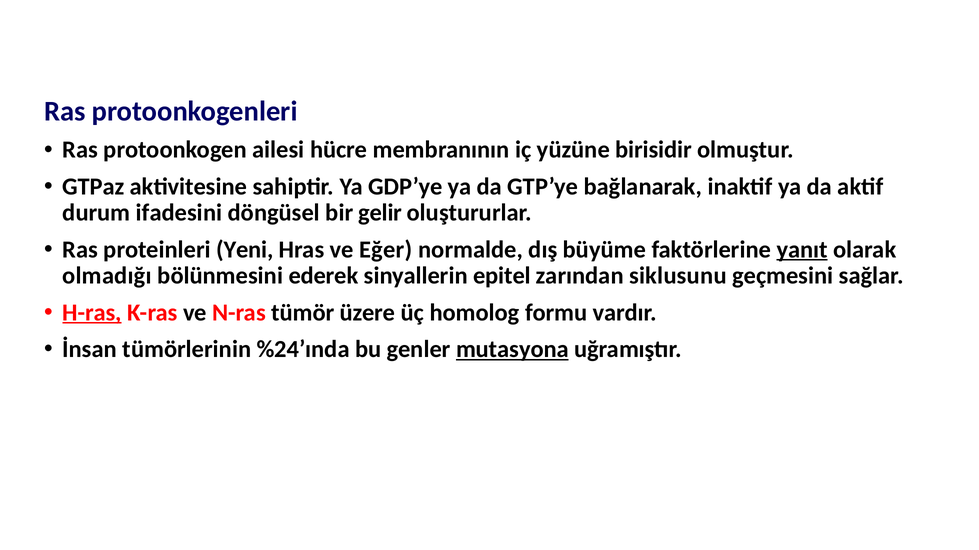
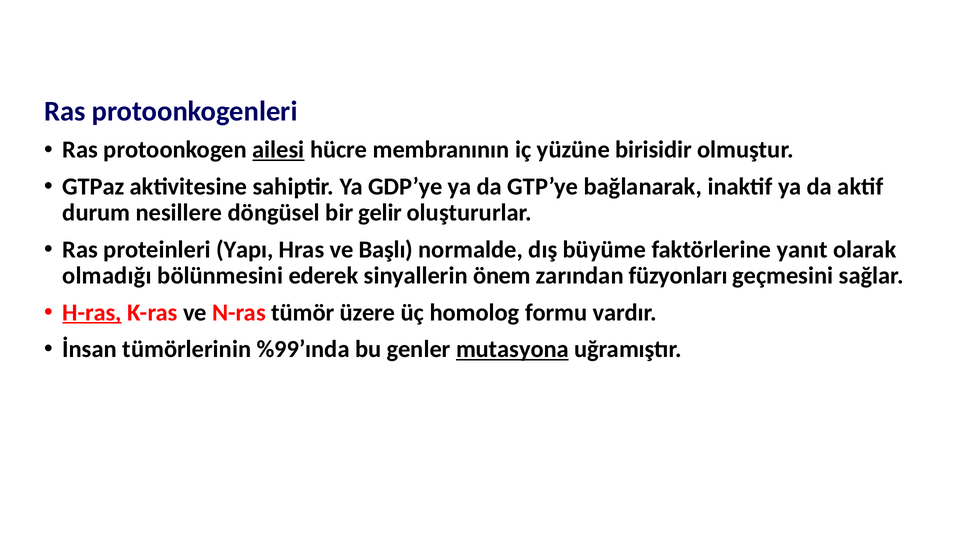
ailesi underline: none -> present (278, 150)
ifadesini: ifadesini -> nesillere (179, 213)
Yeni: Yeni -> Yapı (245, 250)
Eğer: Eğer -> Başlı (386, 250)
yanıt underline: present -> none (802, 250)
epitel: epitel -> önem (502, 276)
siklusunu: siklusunu -> füzyonları (678, 276)
%24’ında: %24’ında -> %99’ında (303, 349)
